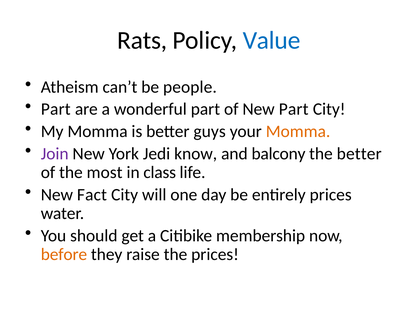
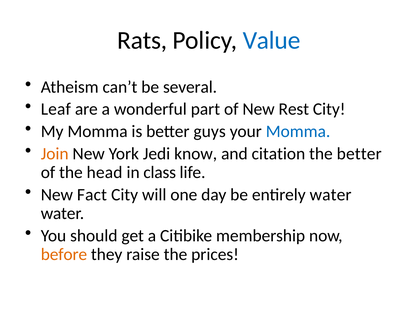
people: people -> several (190, 87)
Part: Part -> Leaf (56, 109)
New Part: Part -> Rest (294, 109)
Momma colour: orange -> blue (298, 131)
Join colour: purple -> orange (55, 153)
balcony: balcony -> citation (278, 153)
most: most -> head (105, 172)
entirely prices: prices -> water (331, 194)
